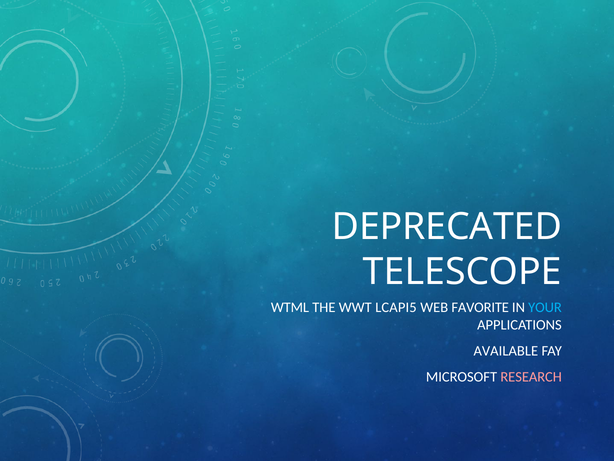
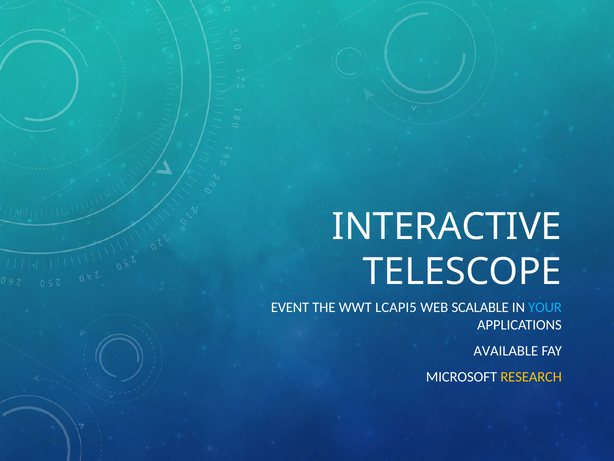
DEPRECATED: DEPRECATED -> INTERACTIVE (447, 226)
WTML: WTML -> EVENT (290, 307)
FAVORITE: FAVORITE -> SCALABLE (480, 307)
RESEARCH colour: pink -> yellow (531, 377)
